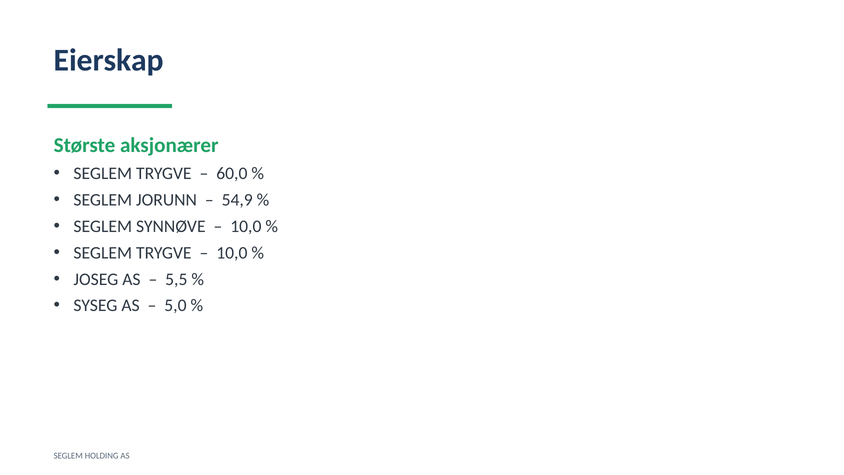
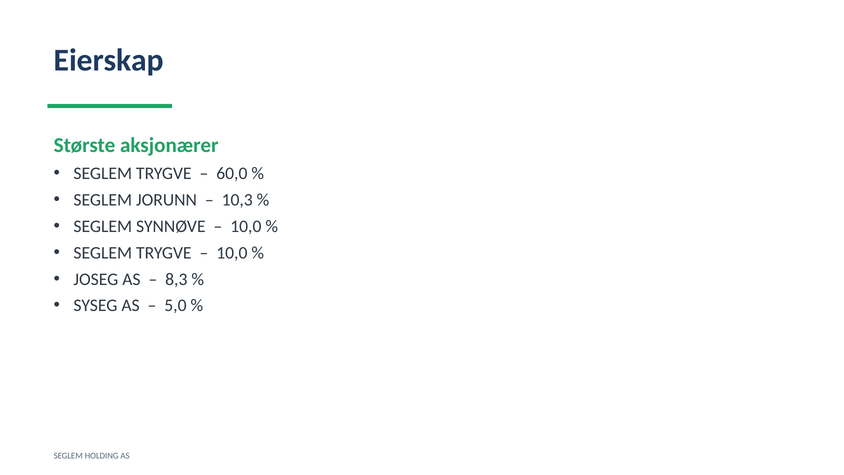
54,9: 54,9 -> 10,3 (237, 200)
5,5: 5,5 -> 8,3 (176, 279)
